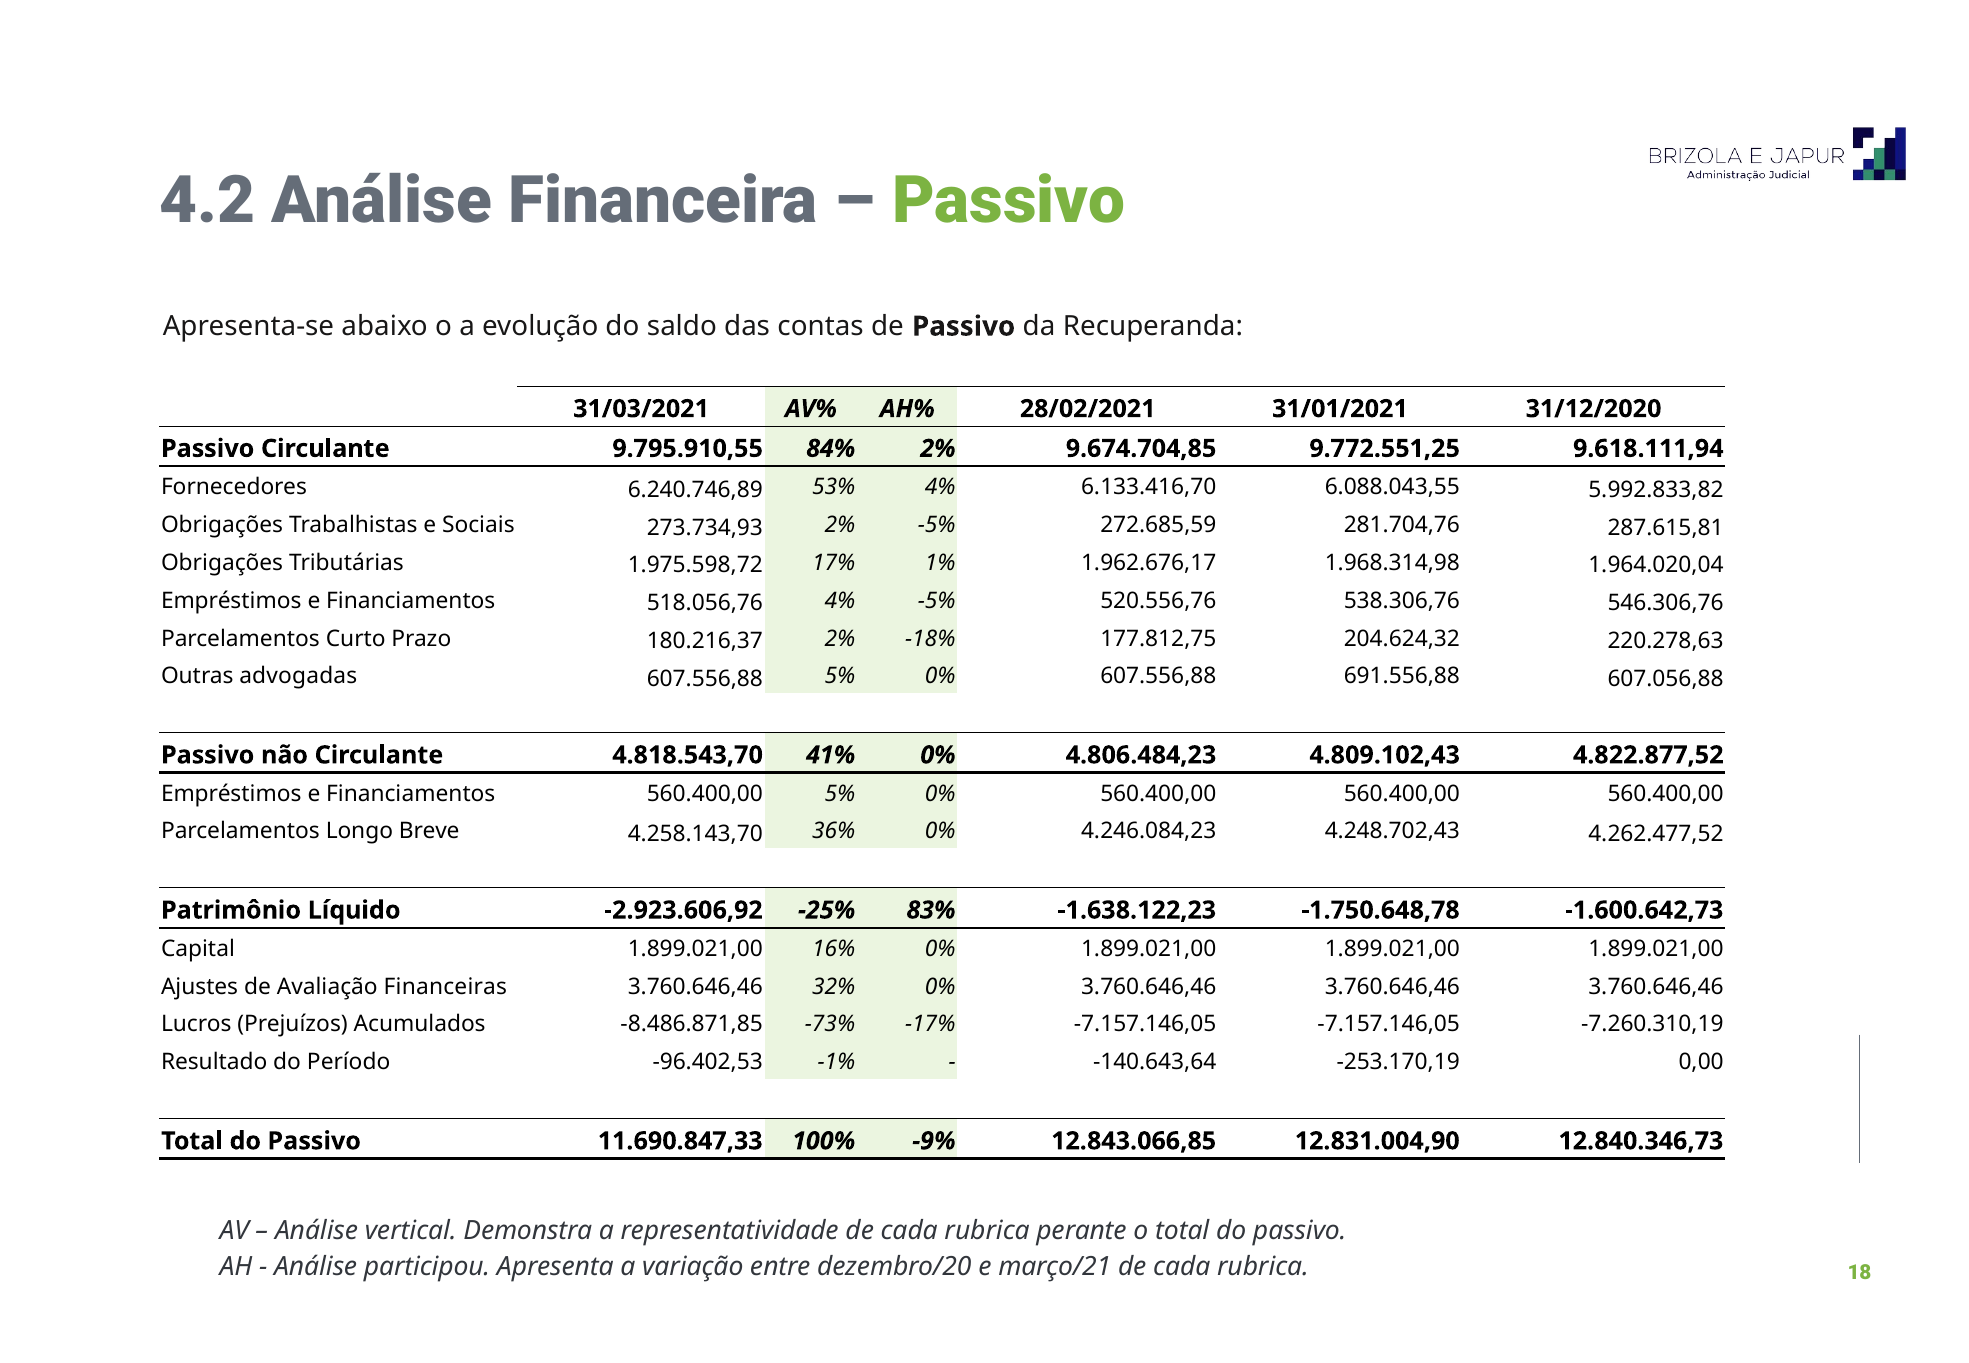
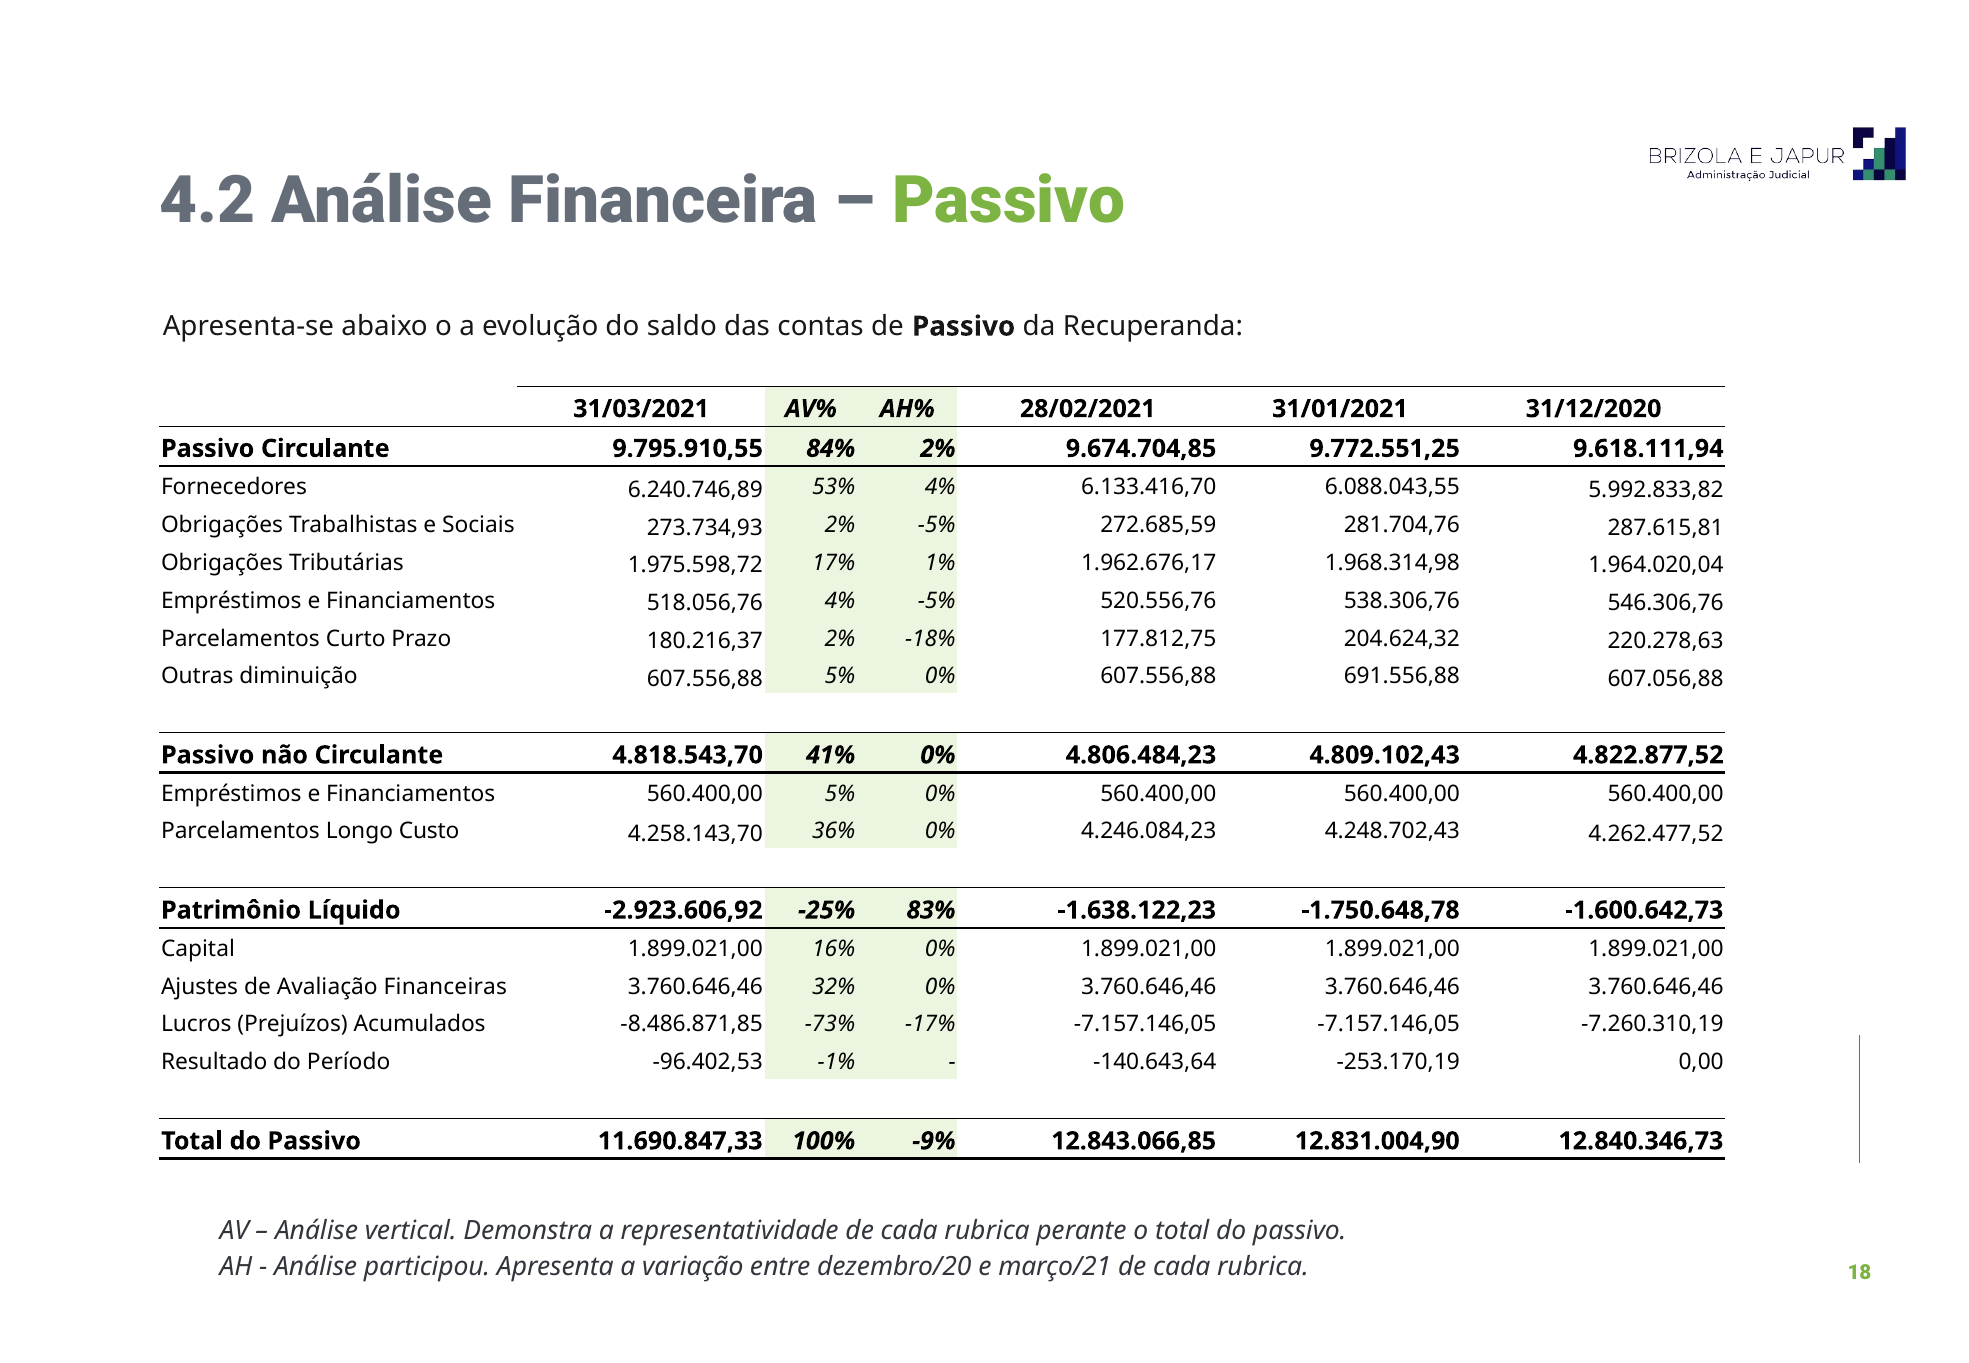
advogadas: advogadas -> diminuição (298, 676)
Breve: Breve -> Custo (429, 832)
